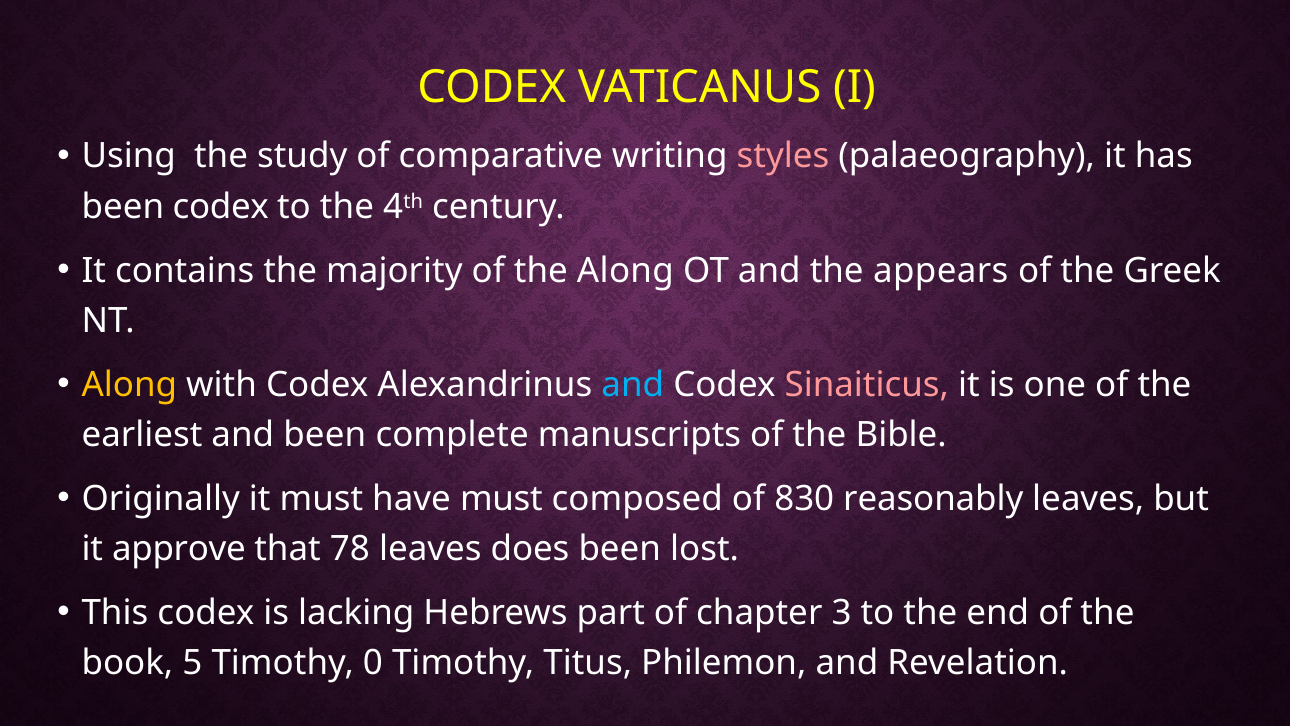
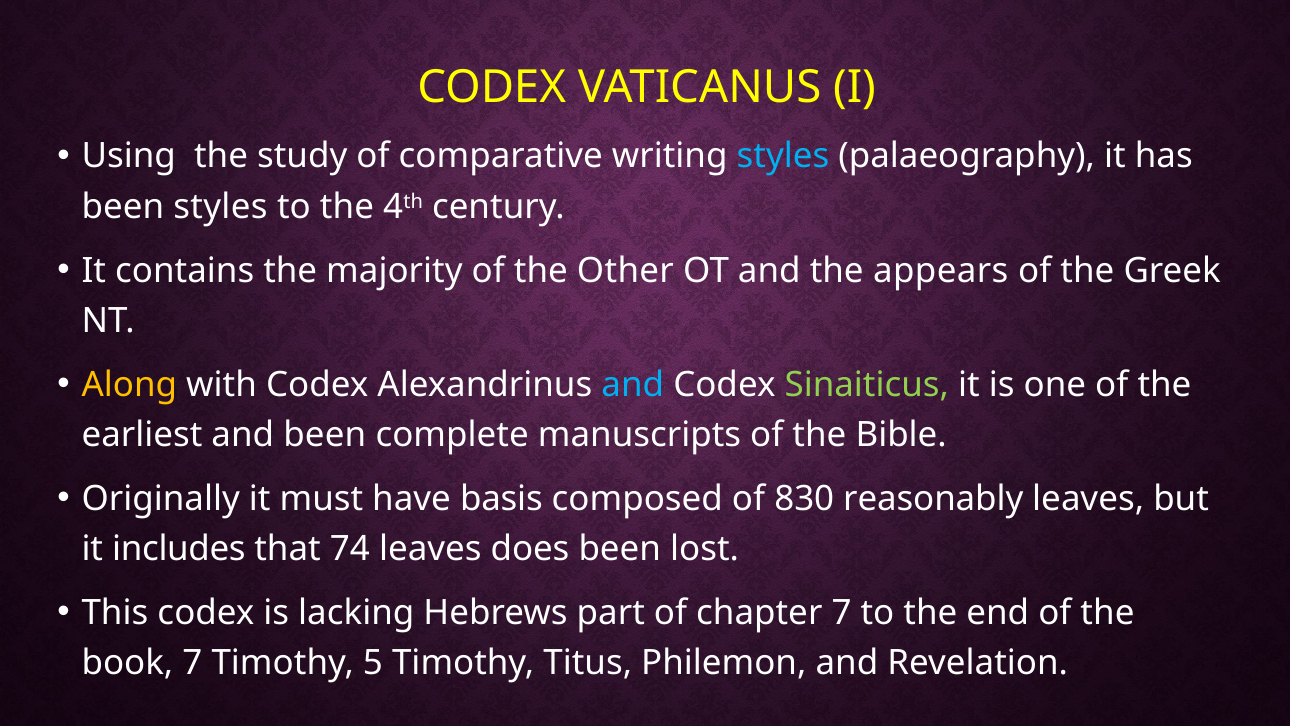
styles colour: pink -> light blue (783, 156)
been codex: codex -> styles (220, 207)
the Along: Along -> Other (625, 270)
Sinaiticus colour: pink -> light green (867, 384)
have must: must -> basis (501, 498)
approve: approve -> includes (179, 549)
78: 78 -> 74 (350, 549)
chapter 3: 3 -> 7 (842, 612)
book 5: 5 -> 7 (192, 663)
0: 0 -> 5 (373, 663)
